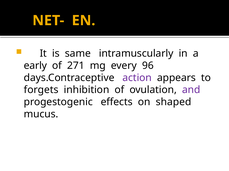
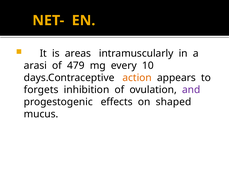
same: same -> areas (78, 54)
early: early -> arasi (35, 66)
271: 271 -> 479 (76, 66)
96: 96 -> 10 (148, 66)
action colour: purple -> orange (137, 78)
